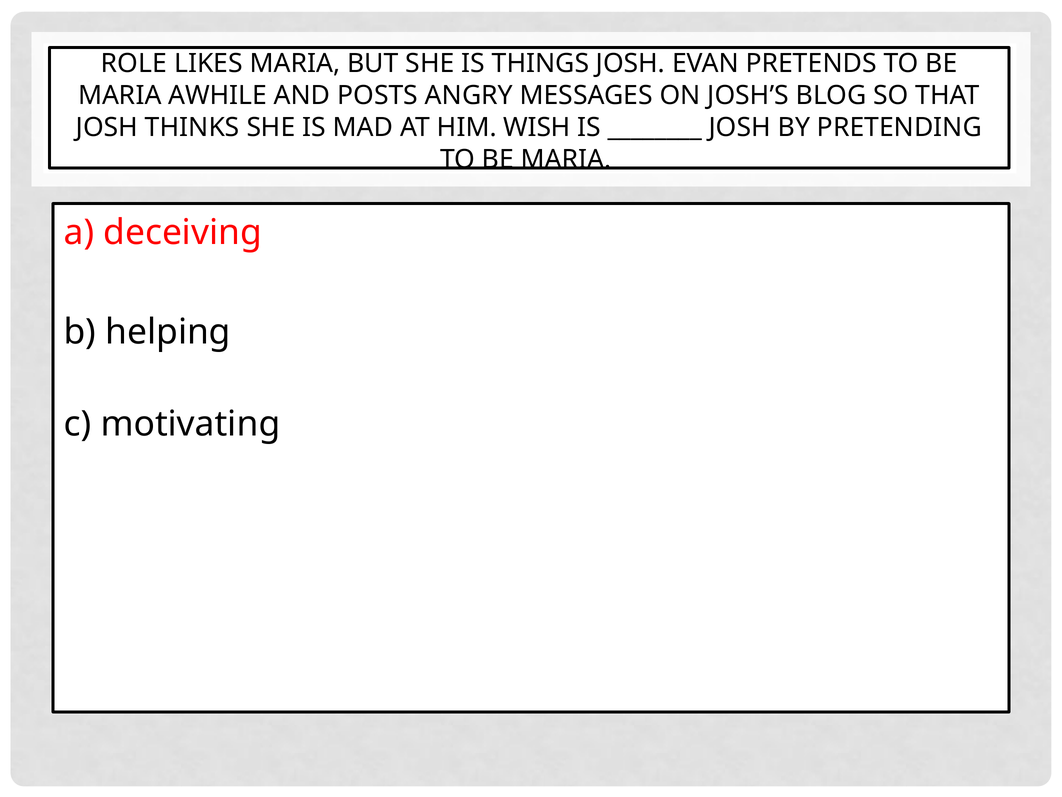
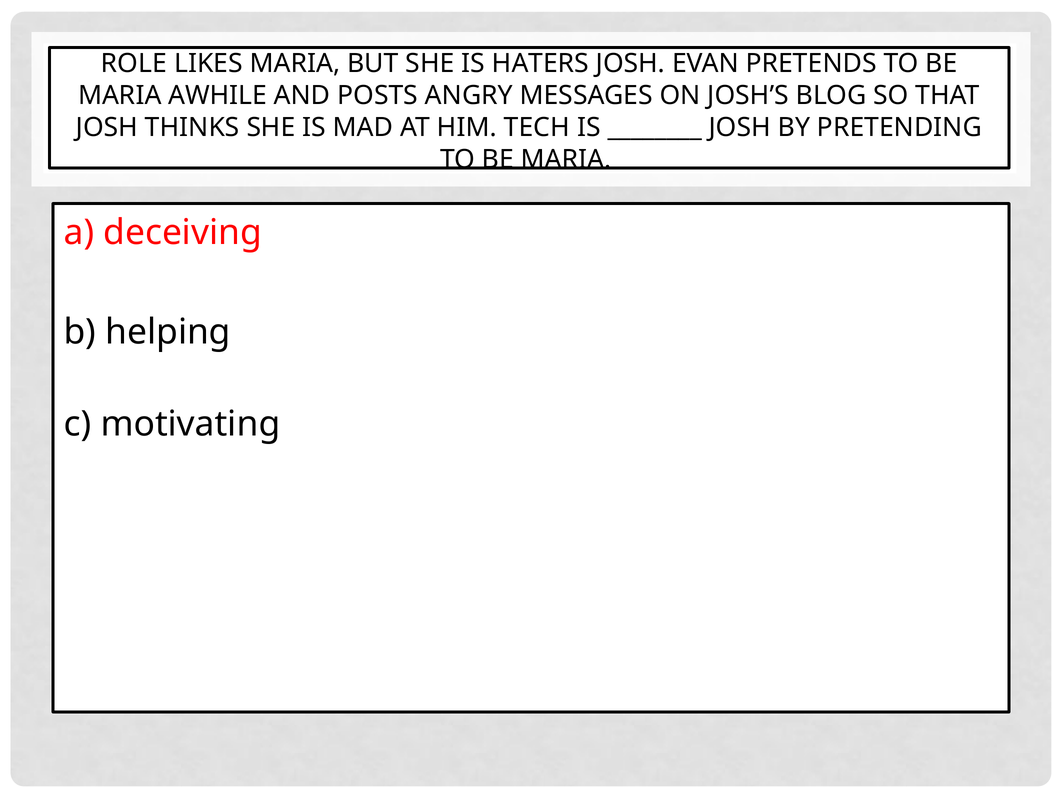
THINGS: THINGS -> HATERS (540, 64)
WISH: WISH -> TECH (537, 127)
